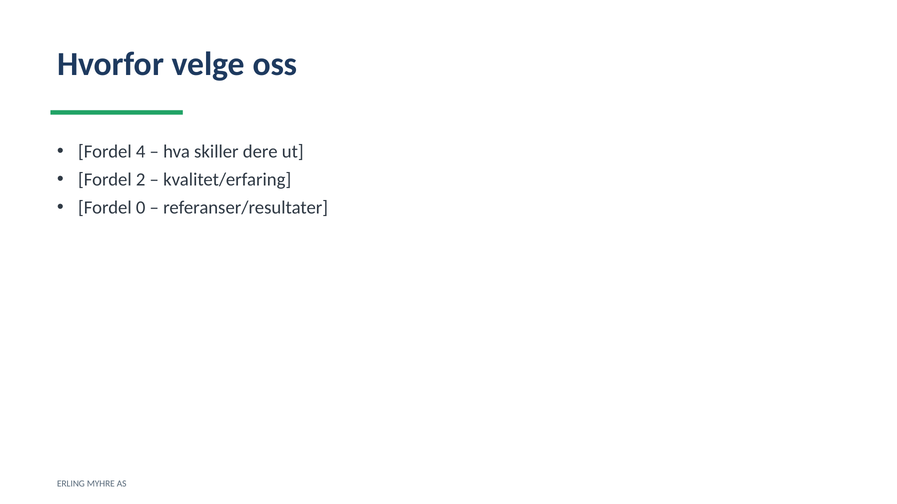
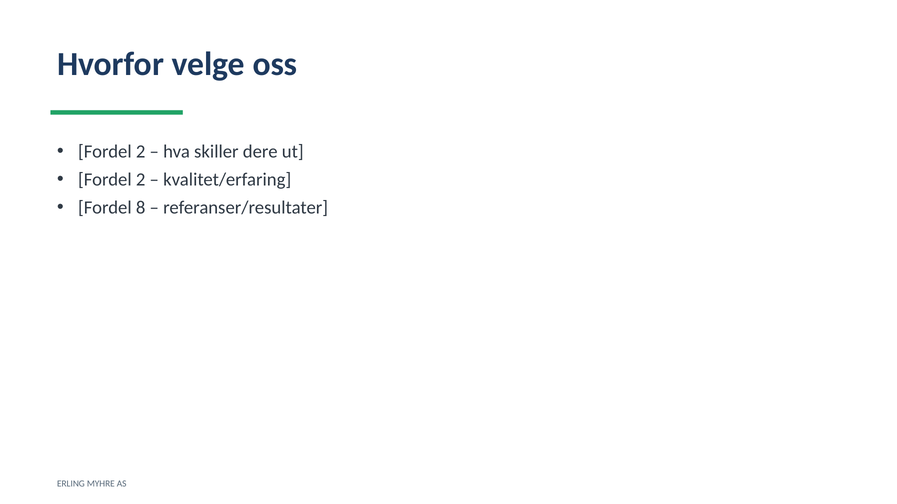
4: 4 -> 2 (141, 152)
0: 0 -> 8 (141, 208)
